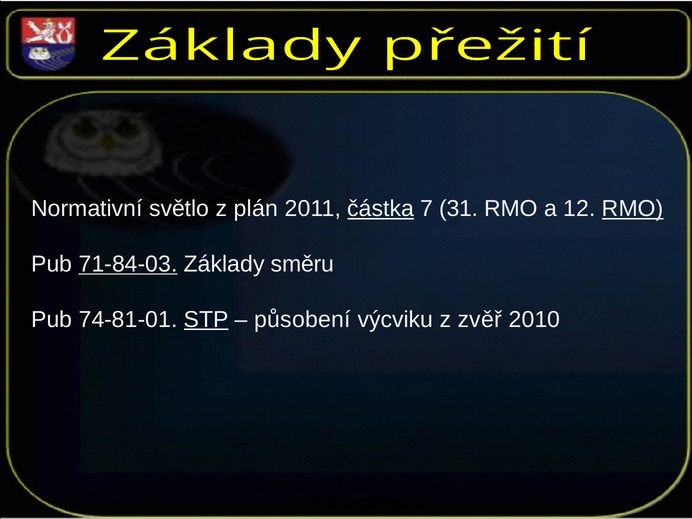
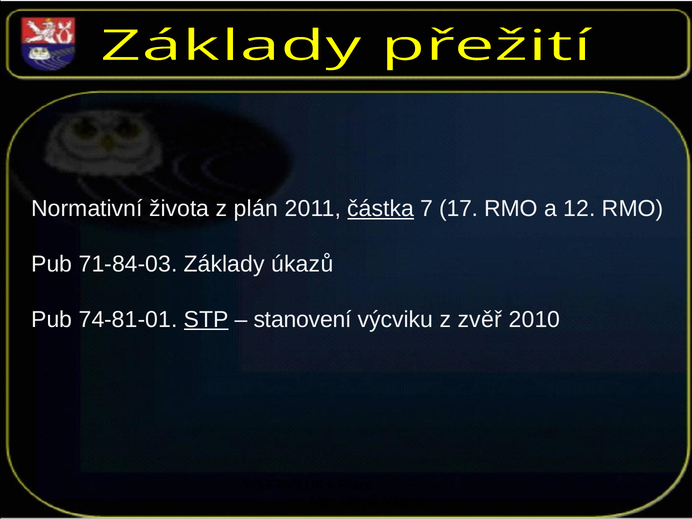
světlo: světlo -> života (179, 209)
31: 31 -> 17 (459, 209)
RMO underline: present -> none (633, 209)
71-84-03 underline: present -> none (128, 264)
směru: směru -> úkazů (302, 264)
působení: působení -> stanovení (303, 319)
